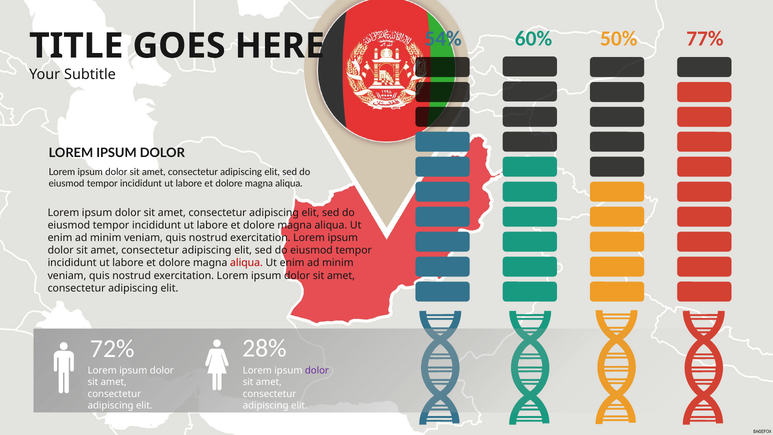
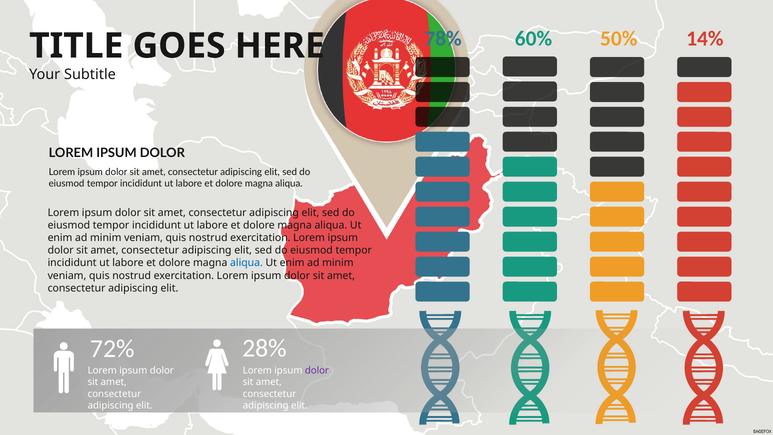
54%: 54% -> 78% (443, 39)
77%: 77% -> 14% (705, 39)
aliqua colour: red -> blue (246, 263)
